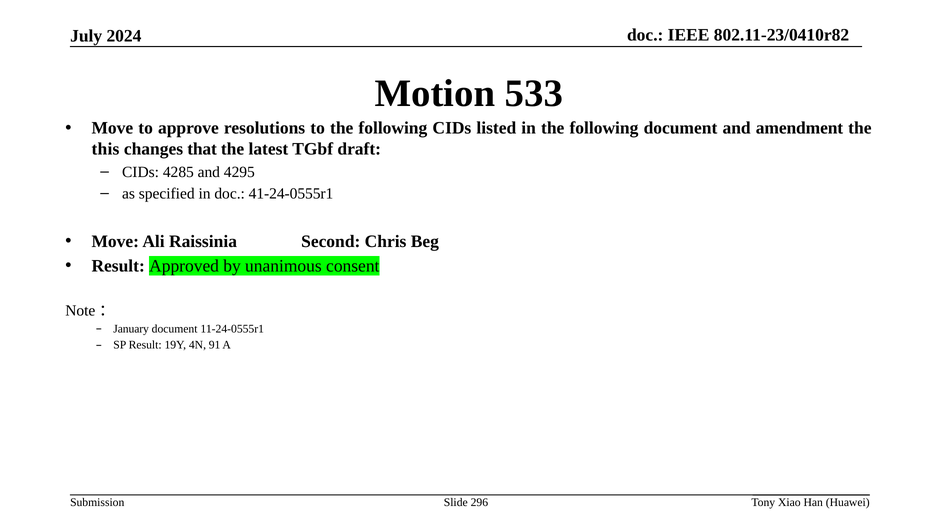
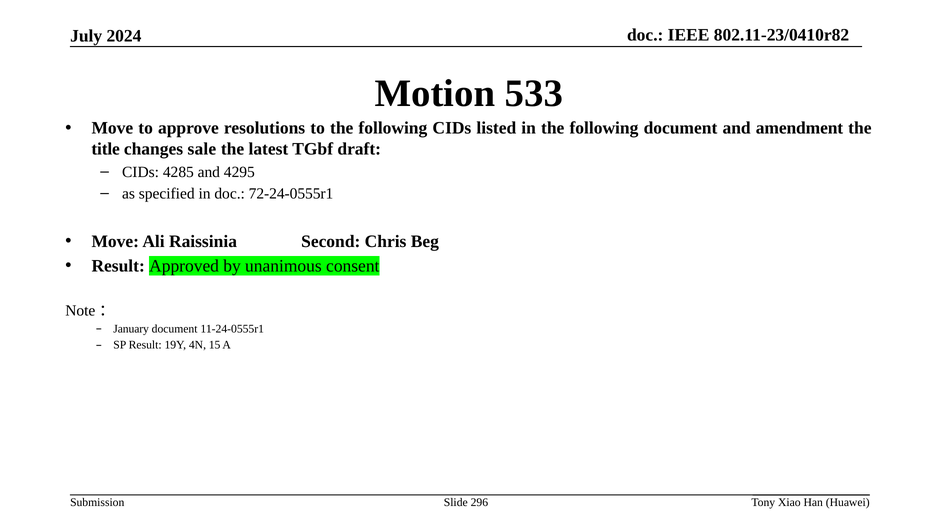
this: this -> title (106, 149)
that: that -> sale (202, 149)
41-24-0555r1: 41-24-0555r1 -> 72-24-0555r1 (291, 194)
91: 91 -> 15 (215, 345)
